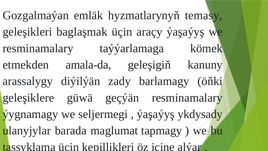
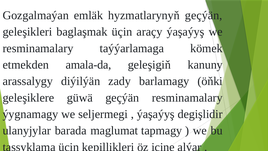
hyzmatlarynyň temasy: temasy -> geçýän (204, 15)
ykdysady: ykdysady -> degişlidir (200, 114)
